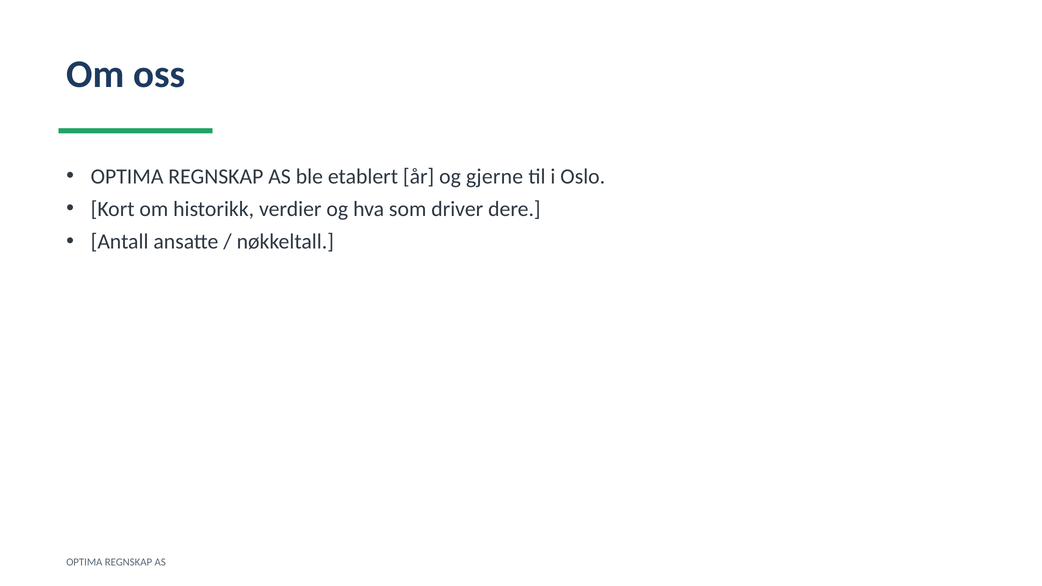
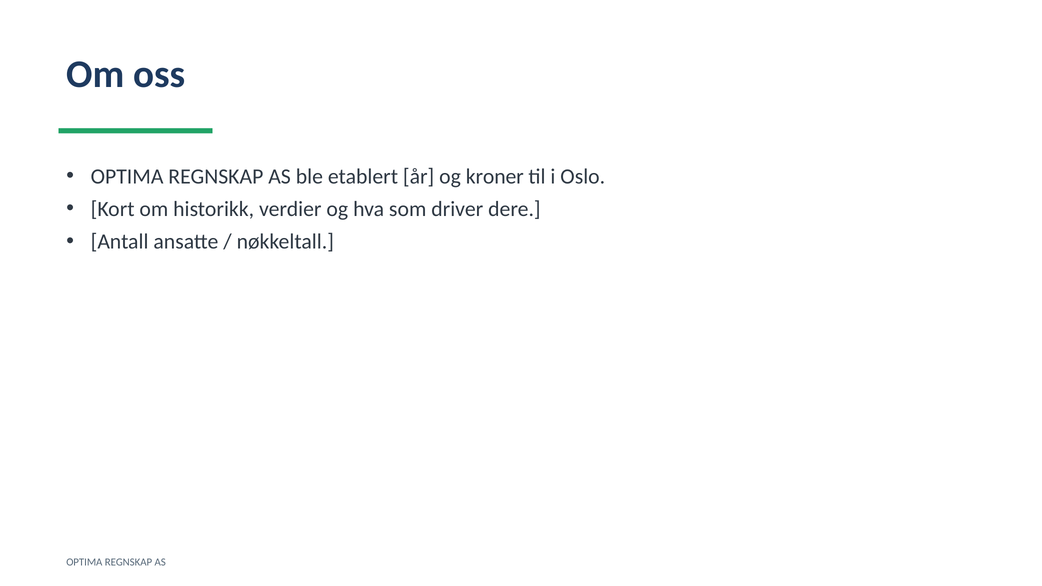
gjerne: gjerne -> kroner (495, 176)
